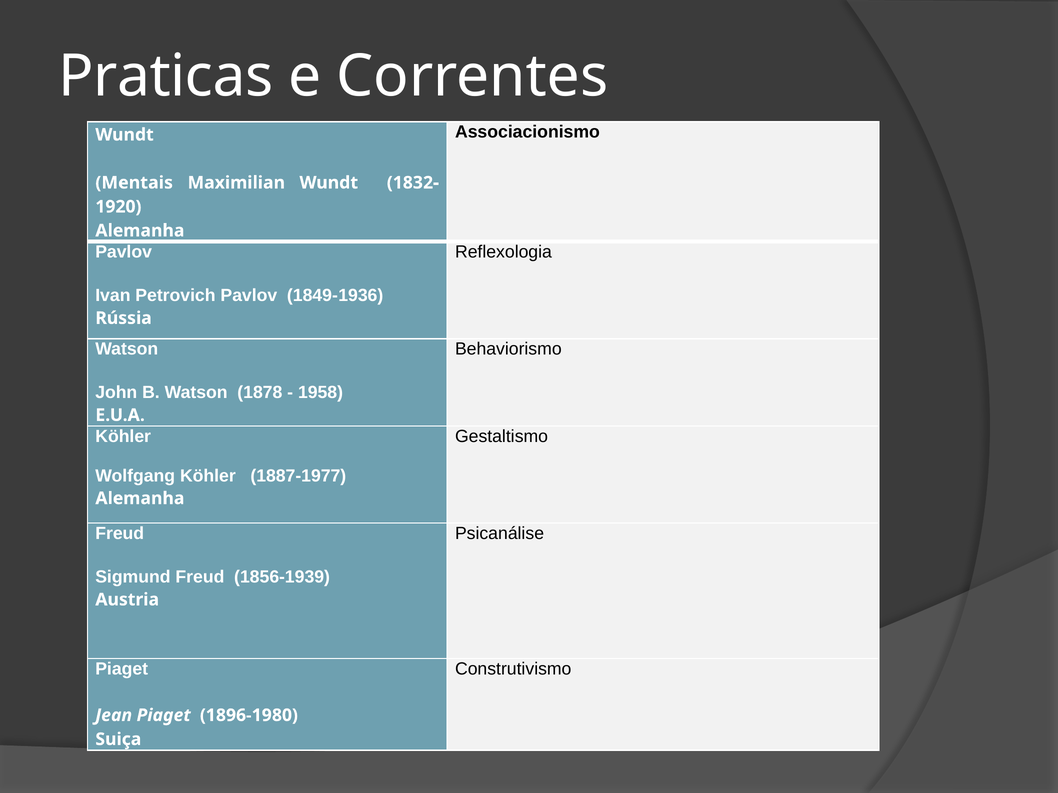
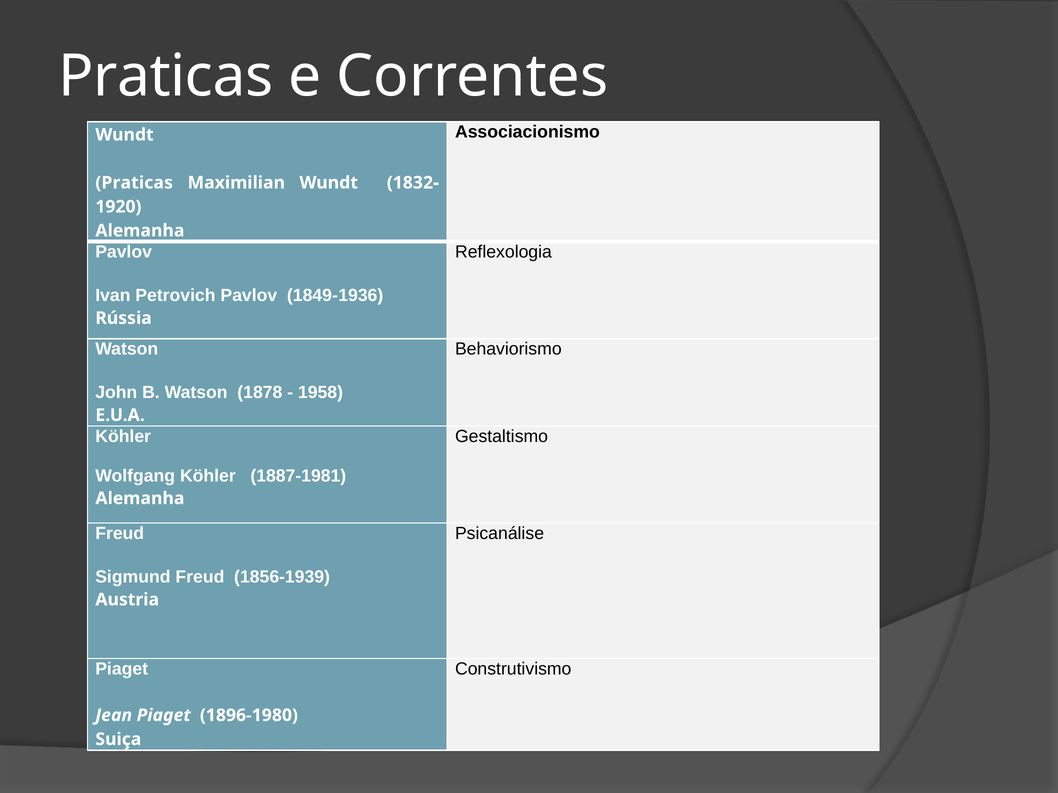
Mentais: Mentais -> Praticas (134, 183)
1887-1977: 1887-1977 -> 1887-1981 (298, 476)
